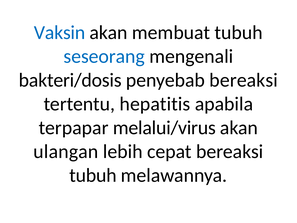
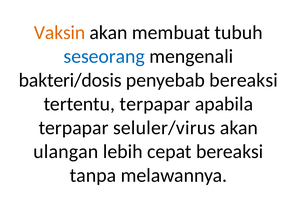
Vaksin colour: blue -> orange (60, 33)
tertentu hepatitis: hepatitis -> terpapar (155, 104)
melalui/virus: melalui/virus -> seluler/virus (164, 128)
tubuh: tubuh -> tanpa (93, 175)
